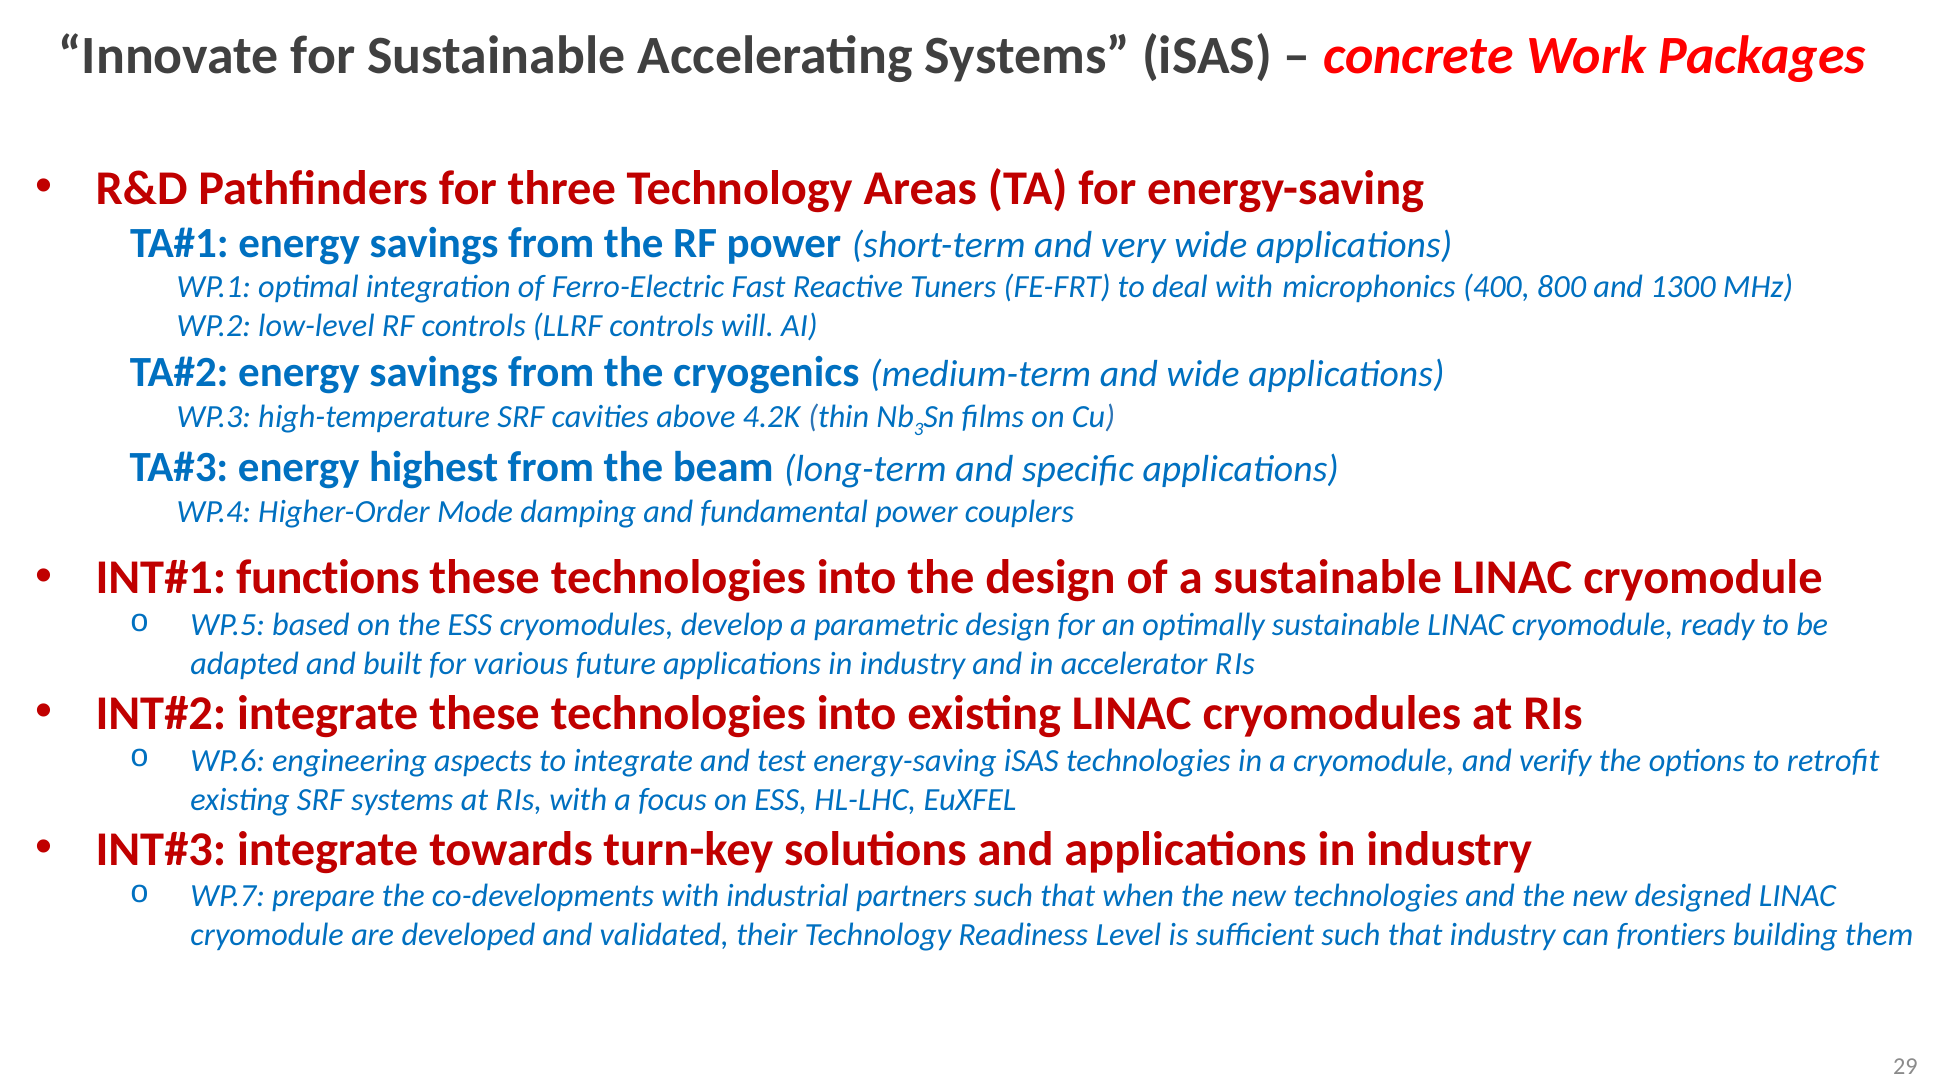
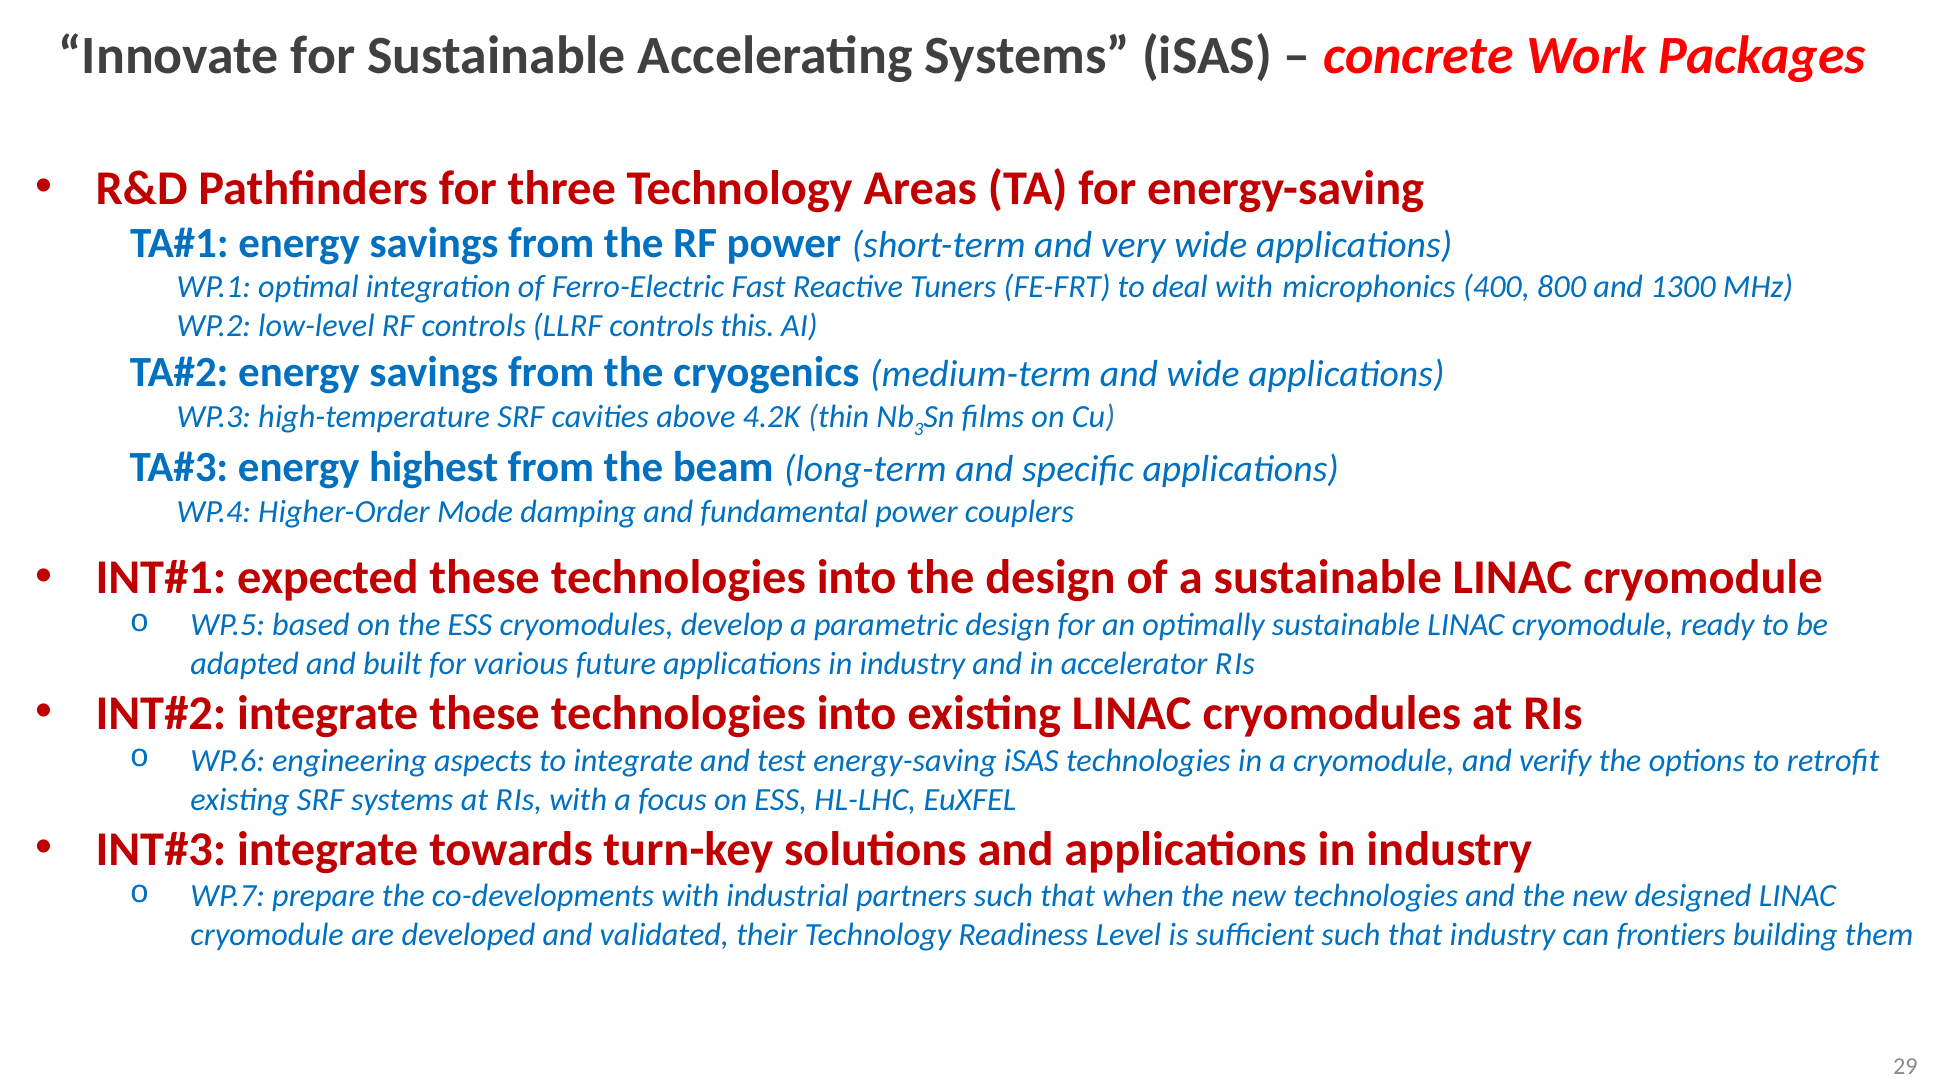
will: will -> this (748, 326)
functions: functions -> expected (328, 578)
